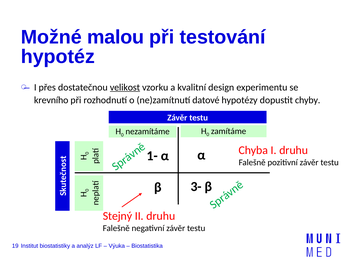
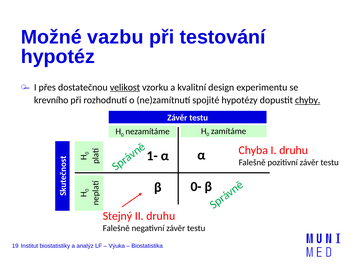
malou: malou -> vazbu (115, 37)
datové: datové -> spojité (206, 100)
chyby underline: none -> present (308, 100)
3-: 3- -> 0- (196, 186)
